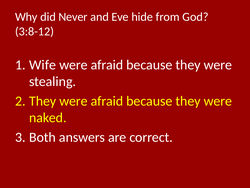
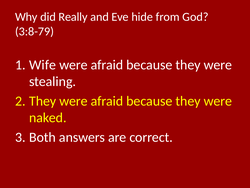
Never: Never -> Really (73, 17)
3:8-12: 3:8-12 -> 3:8-79 (34, 31)
